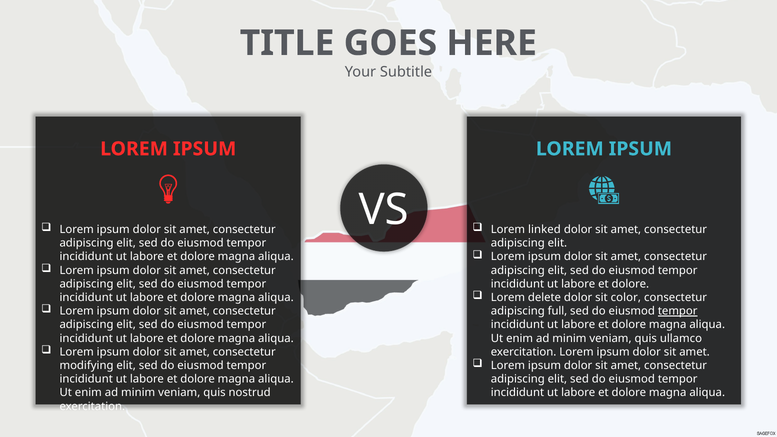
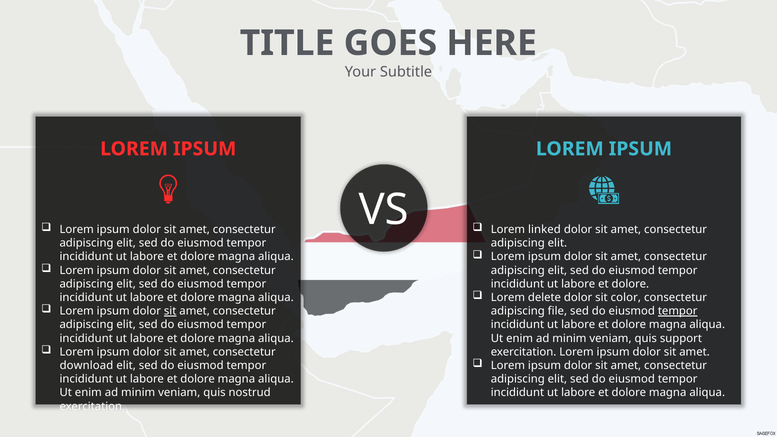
sit underline: none -> present (170, 311)
full: full -> file (557, 311)
ullamco: ullamco -> support (681, 338)
modifying: modifying -> download (86, 366)
